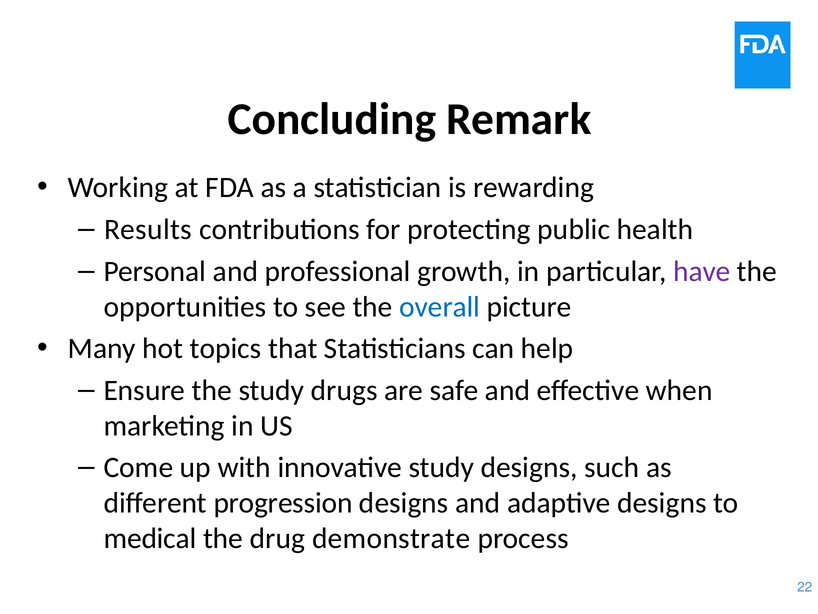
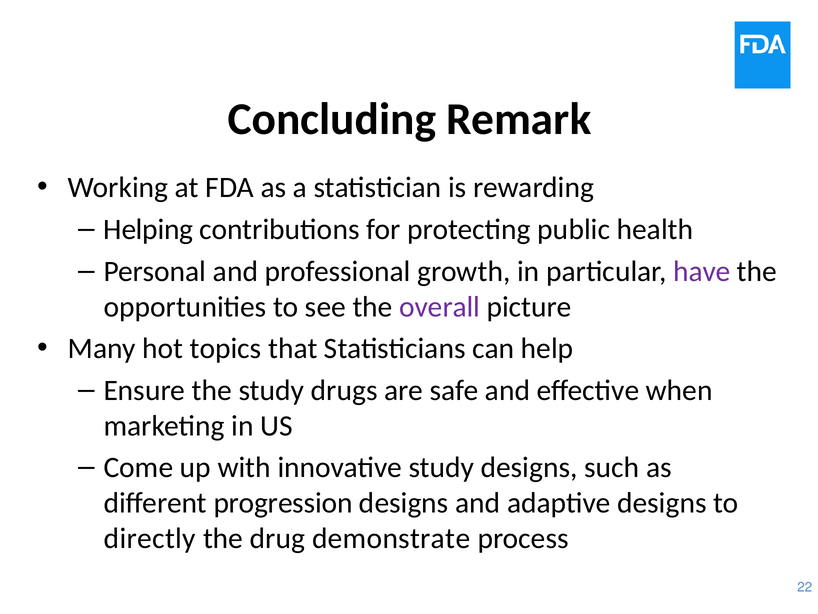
Results: Results -> Helping (148, 229)
overall colour: blue -> purple (440, 307)
medical: medical -> directly (150, 538)
